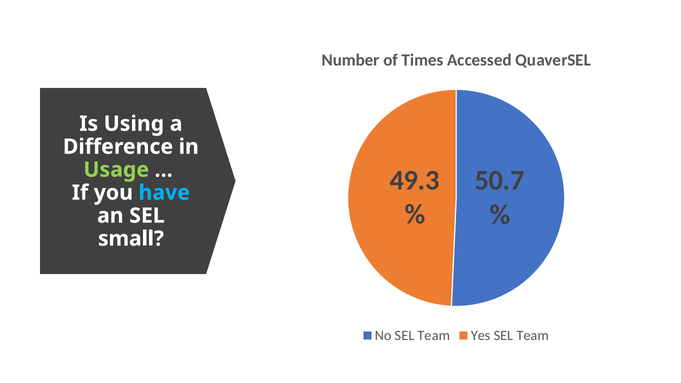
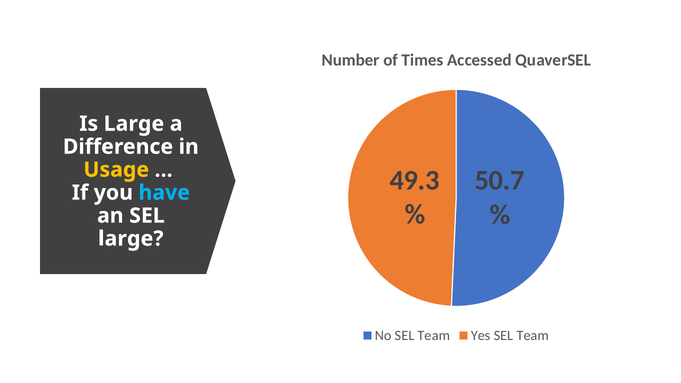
Is Using: Using -> Large (134, 124)
Usage colour: light green -> yellow (116, 170)
small: small -> large (131, 239)
